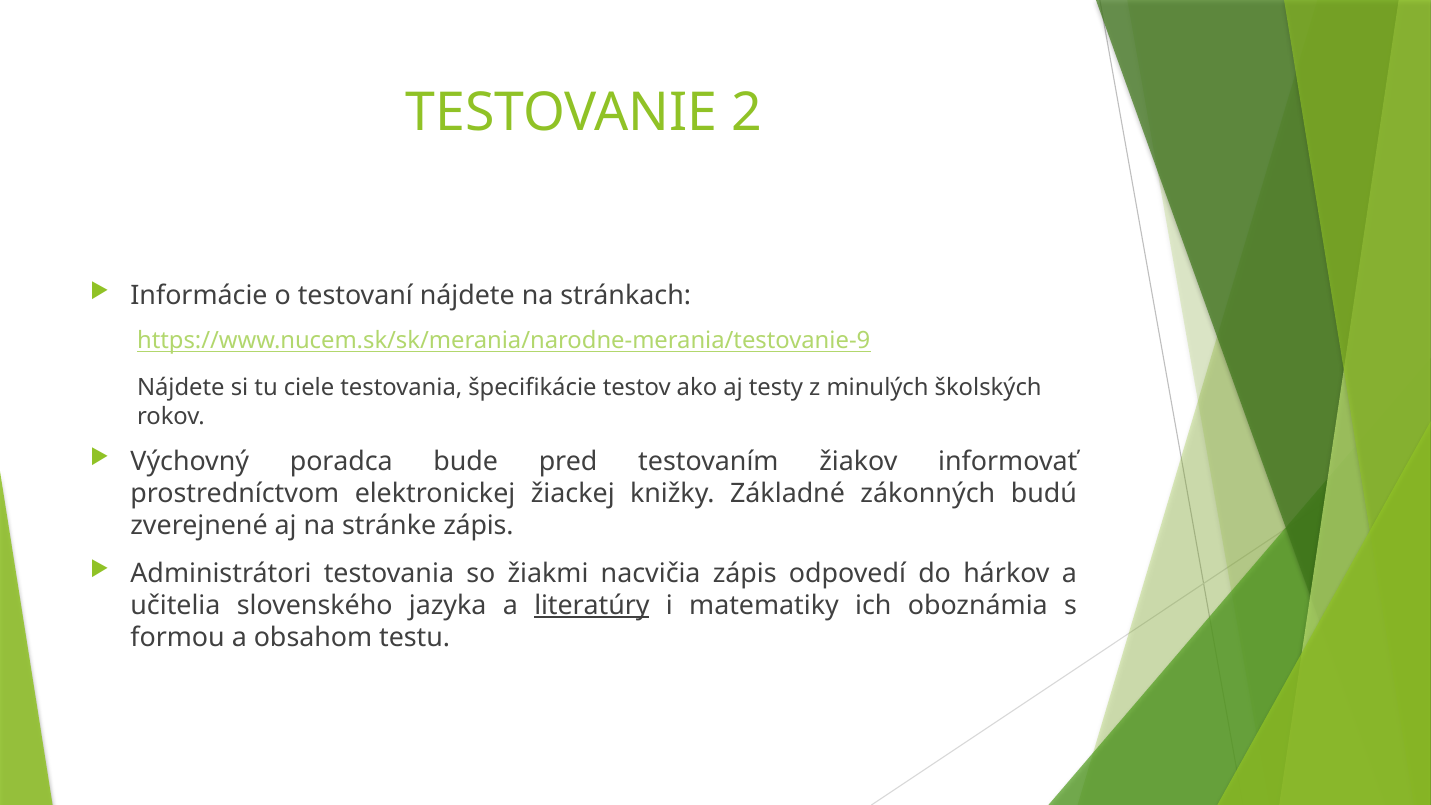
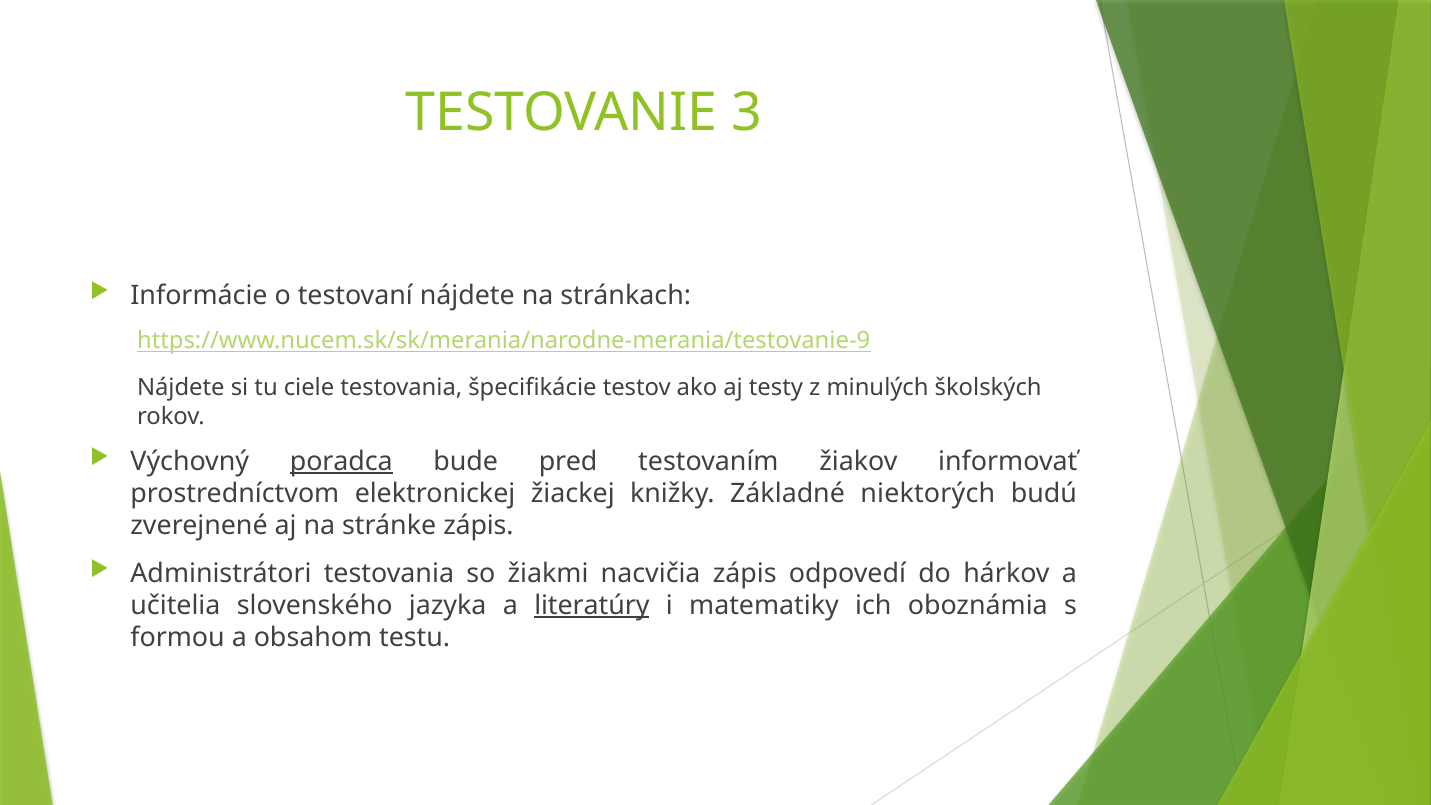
2: 2 -> 3 (747, 113)
poradca underline: none -> present (341, 462)
zákonných: zákonných -> niektorých (928, 494)
